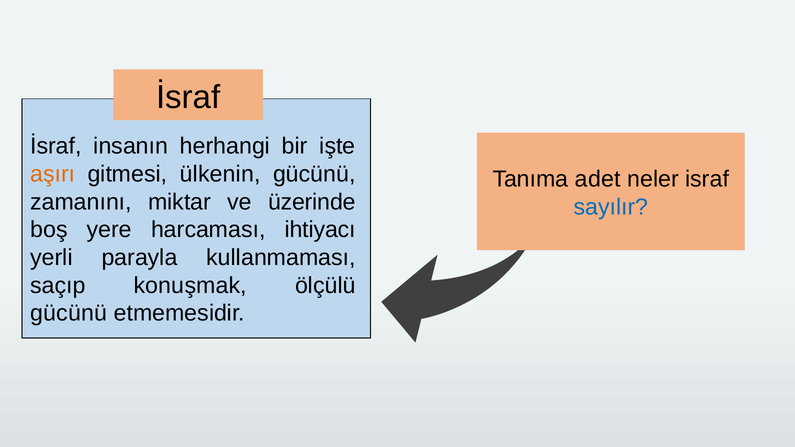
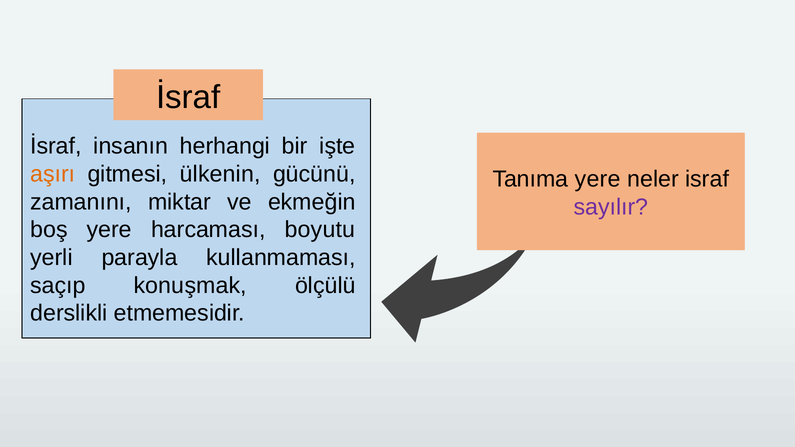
Tanıma adet: adet -> yere (598, 179)
üzerinde: üzerinde -> ekmeğin (312, 202)
sayılır colour: blue -> purple (611, 207)
ihtiyacı: ihtiyacı -> boyutu (320, 230)
gücünü: gücünü -> derslikli (69, 313)
